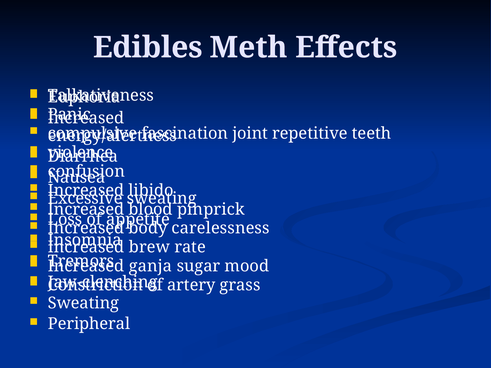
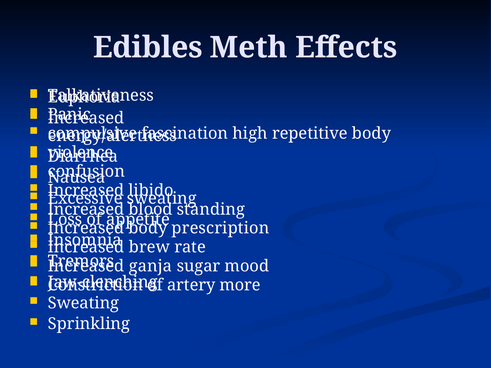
joint: joint -> high (250, 134)
repetitive teeth: teeth -> body (371, 134)
pinprick: pinprick -> standing (211, 209)
carelessness: carelessness -> prescription (221, 228)
grass: grass -> more (240, 285)
Peripheral: Peripheral -> Sprinkling (89, 324)
